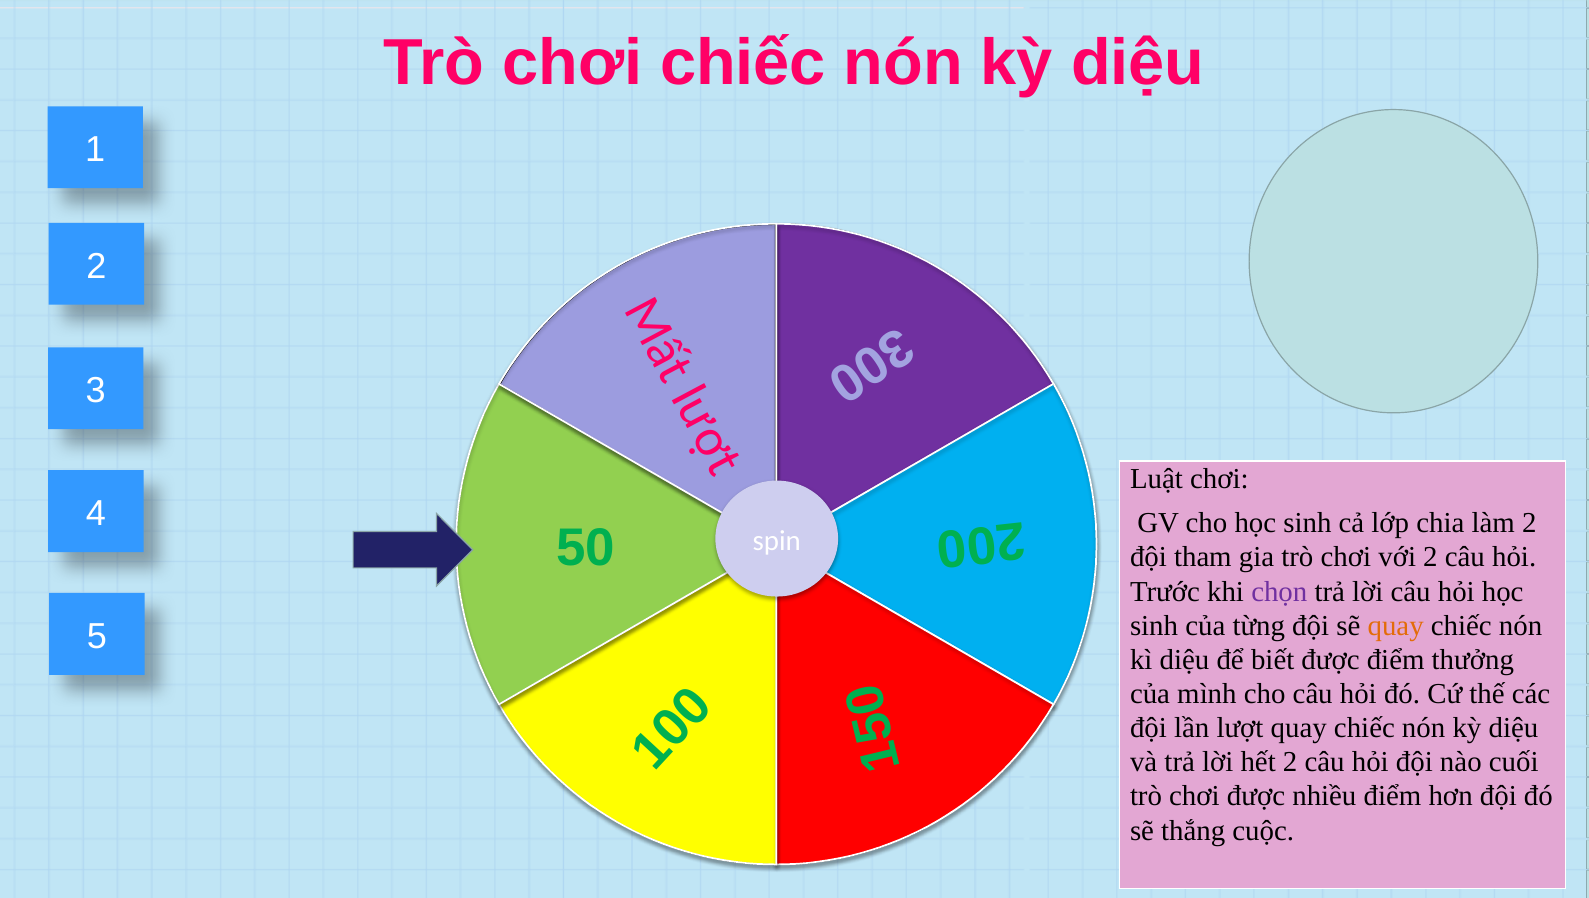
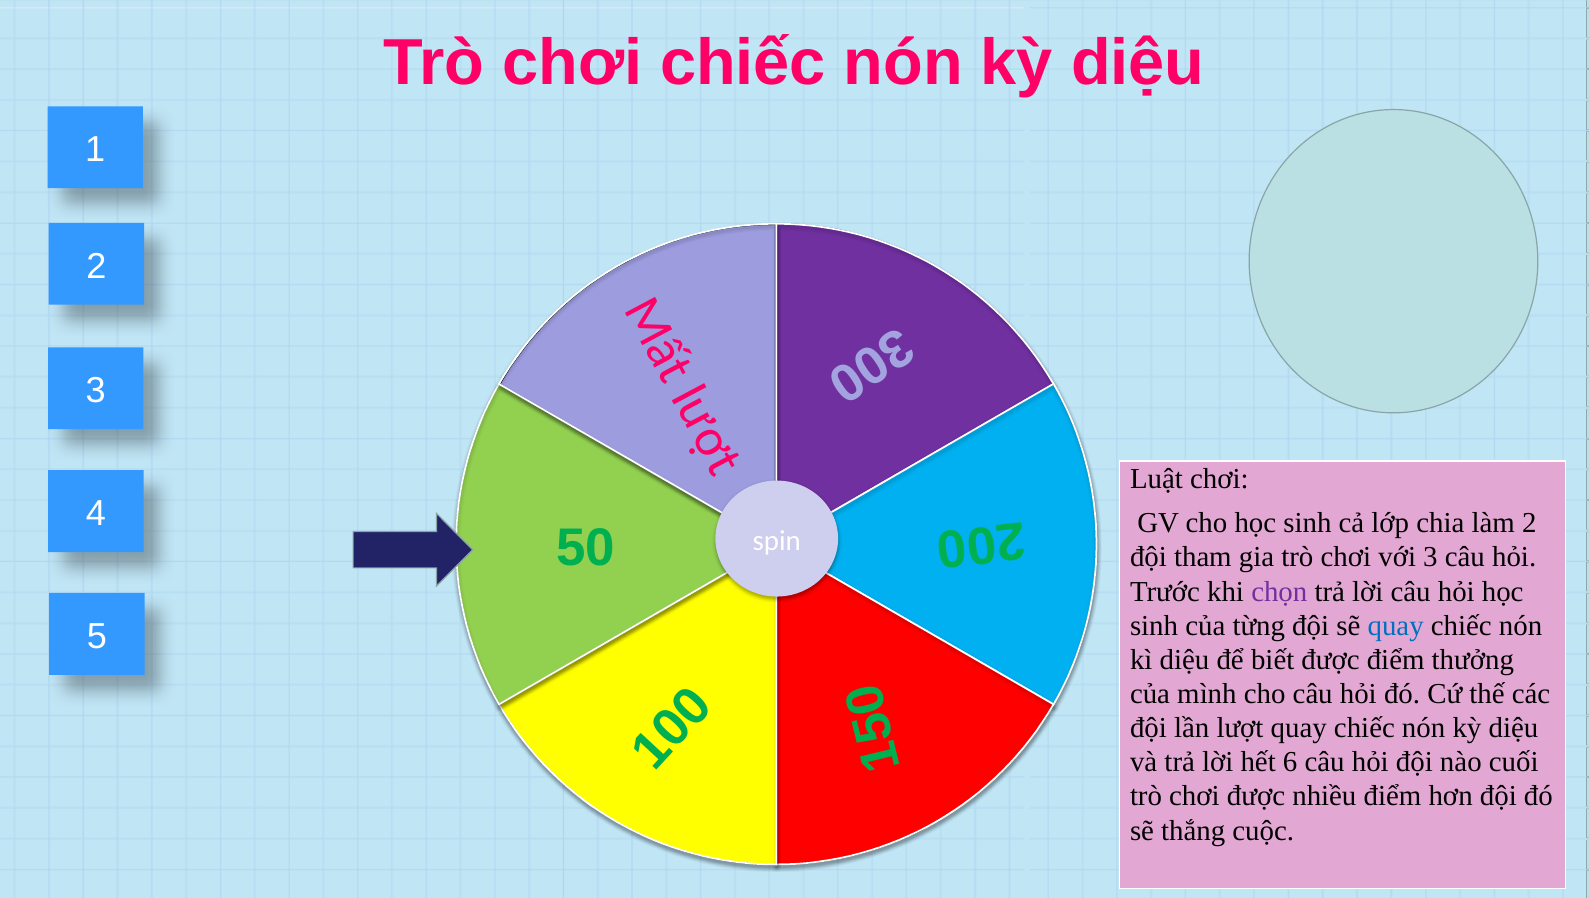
với 2: 2 -> 3 (1430, 557)
quay colour: orange -> blue (1396, 625)
hết 2: 2 -> 6 (1290, 762)
